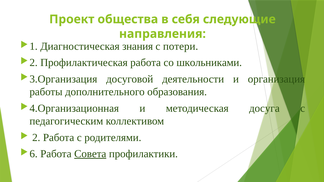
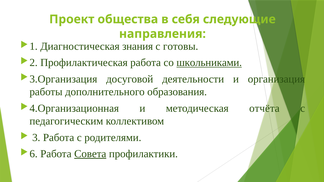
потери: потери -> готовы (181, 46)
школьниками underline: none -> present (209, 63)
досуга: досуга -> отчёта (264, 108)
2: 2 -> 3 (36, 138)
